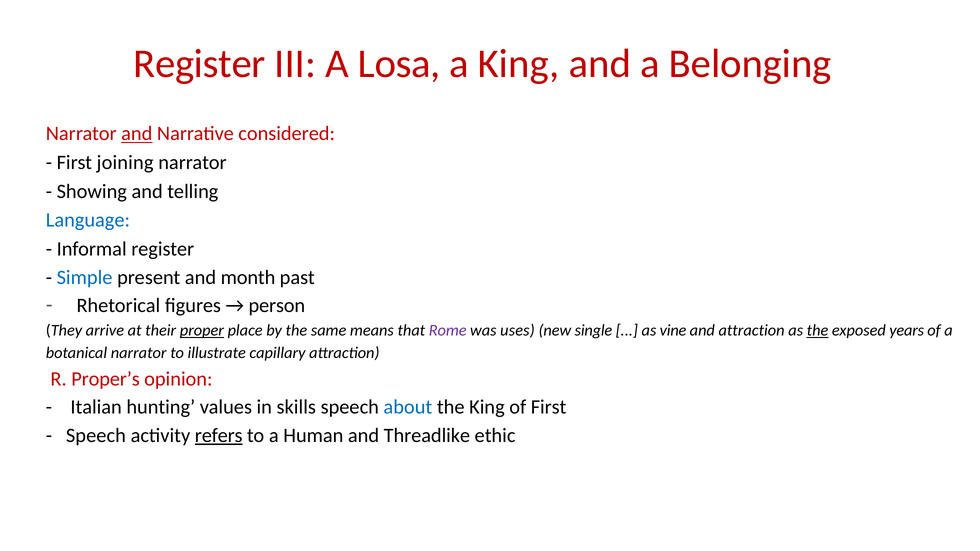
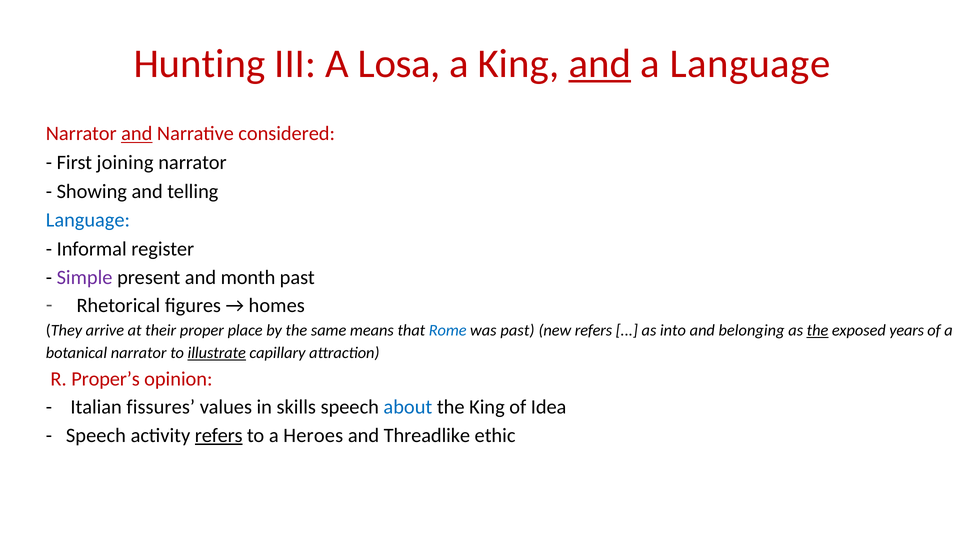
Register: Register -> Hunting (199, 64)
and underline: none -> present (600, 64)
a Belonging: Belonging -> Language (750, 64)
Simple colour: blue -> purple (85, 278)
person: person -> homes (277, 306)
proper underline: present -> none (202, 331)
Rome colour: purple -> blue (448, 331)
was uses: uses -> past (517, 331)
new single: single -> refers (593, 331)
vine: vine -> into (673, 331)
and attraction: attraction -> belonging (752, 331)
illustrate underline: none -> present (217, 353)
hunting: hunting -> fissures (161, 407)
of First: First -> Idea (549, 407)
Human: Human -> Heroes (313, 436)
